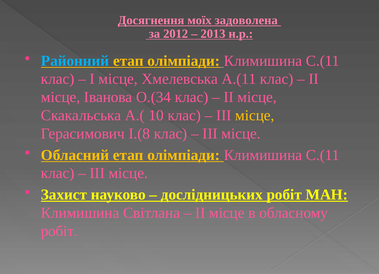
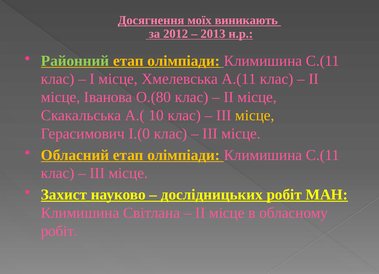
задоволена: задоволена -> виникають (246, 20)
Районний colour: light blue -> light green (75, 61)
О.(34: О.(34 -> О.(80 (154, 97)
І.(8: І.(8 -> І.(0 (139, 134)
